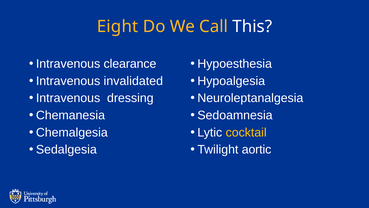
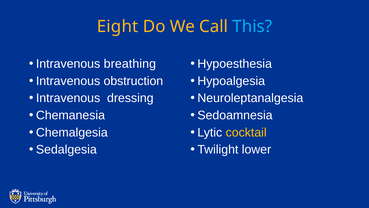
This colour: white -> light blue (252, 26)
clearance: clearance -> breathing (130, 64)
invalidated: invalidated -> obstruction (133, 81)
aortic: aortic -> lower (256, 149)
